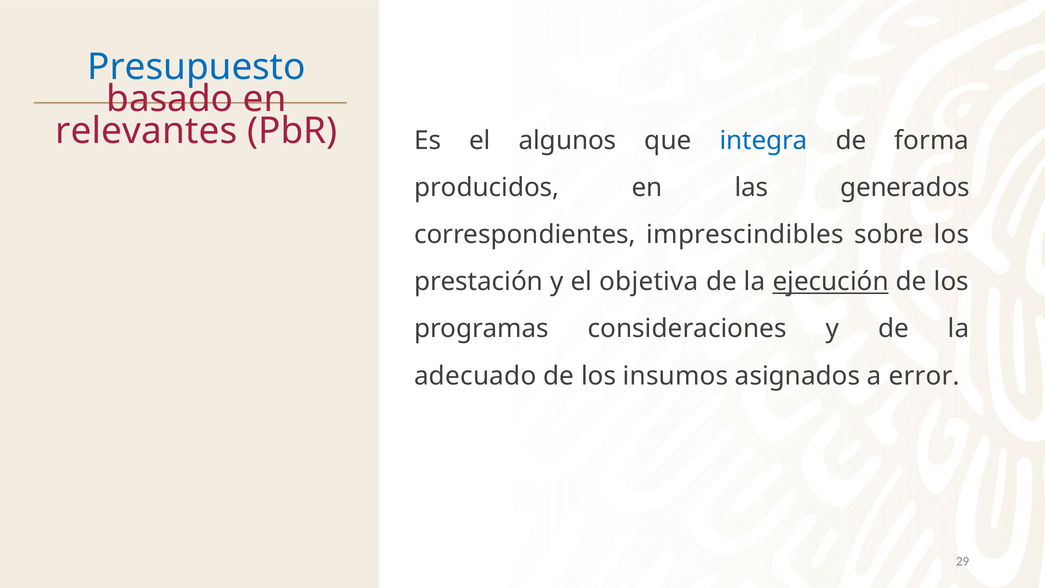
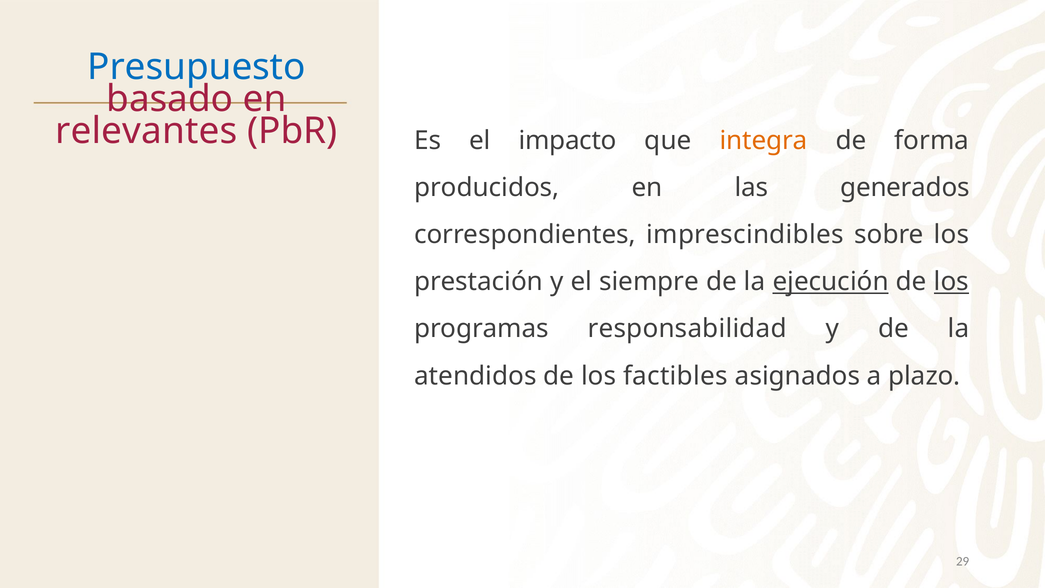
algunos: algunos -> impacto (568, 141)
integra colour: blue -> orange (764, 141)
objetiva: objetiva -> siempre (649, 282)
los underline: none -> present (951, 282)
consideraciones: consideraciones -> responsabilidad (687, 329)
adecuado: adecuado -> atendidos (475, 376)
insumos: insumos -> factibles (675, 376)
error: error -> plazo (924, 376)
